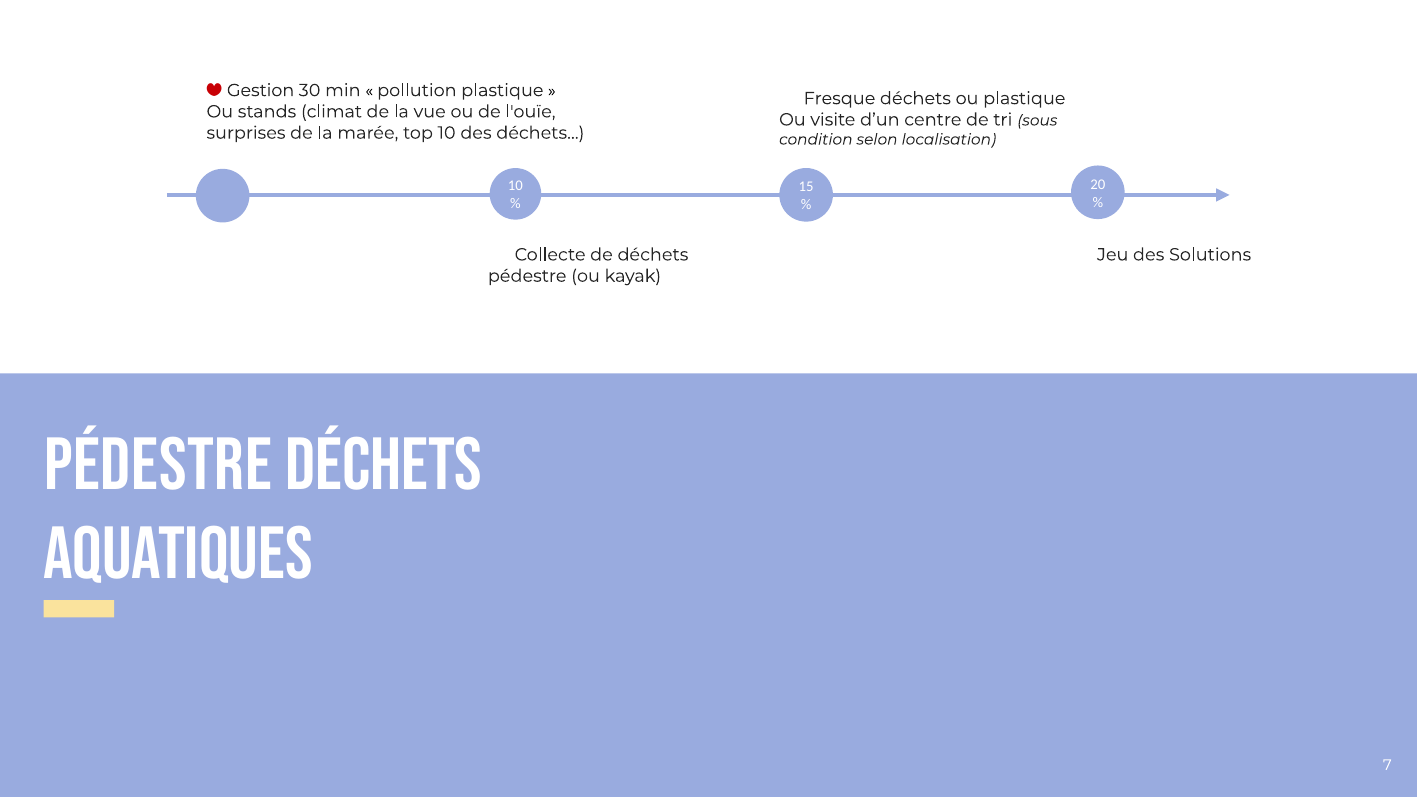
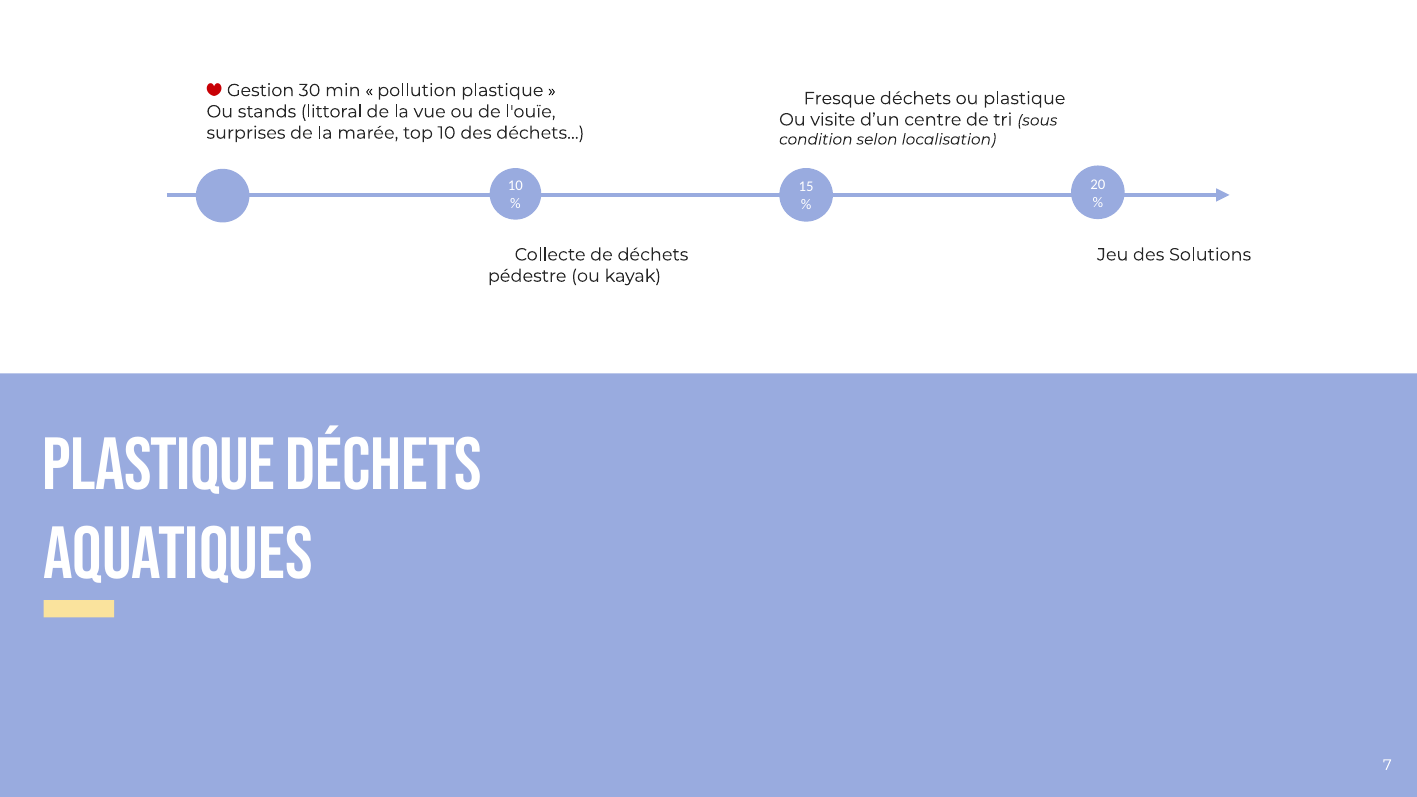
climat: climat -> littoral (331, 112)
Pédestre: Pédestre -> Plastique (159, 465)
